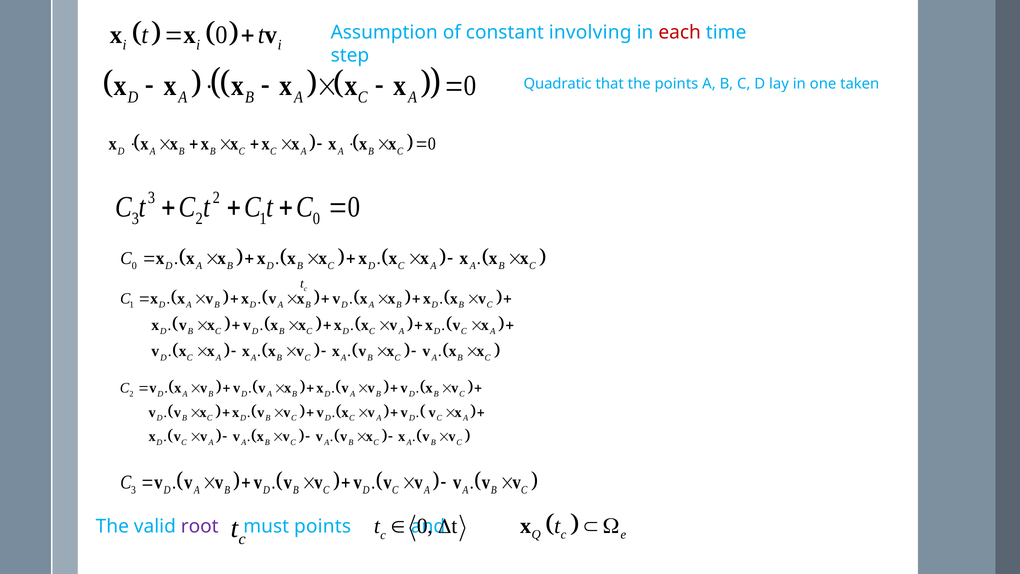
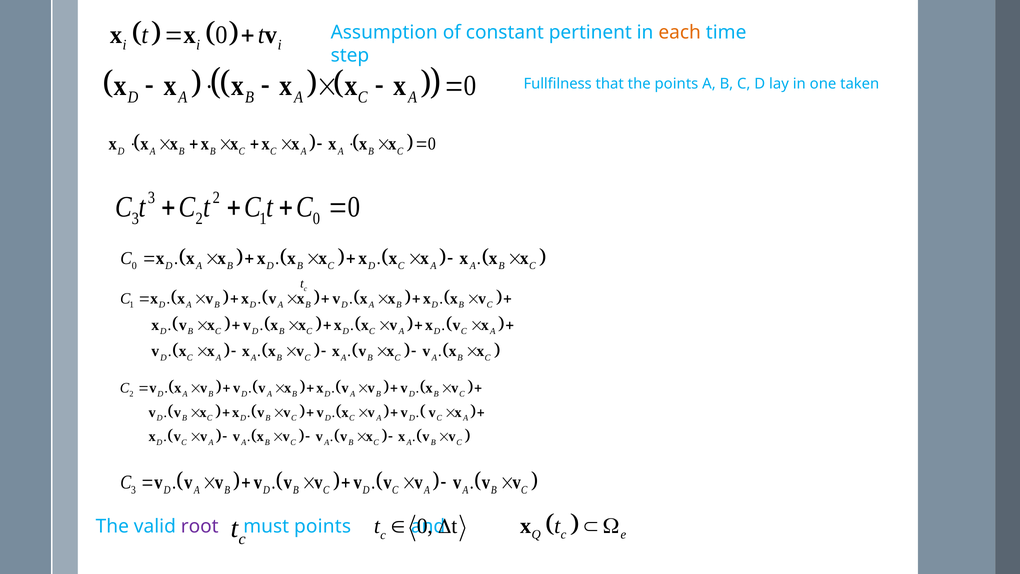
involving: involving -> pertinent (590, 32)
each colour: red -> orange (680, 32)
Quadratic: Quadratic -> Fullfilness (558, 84)
